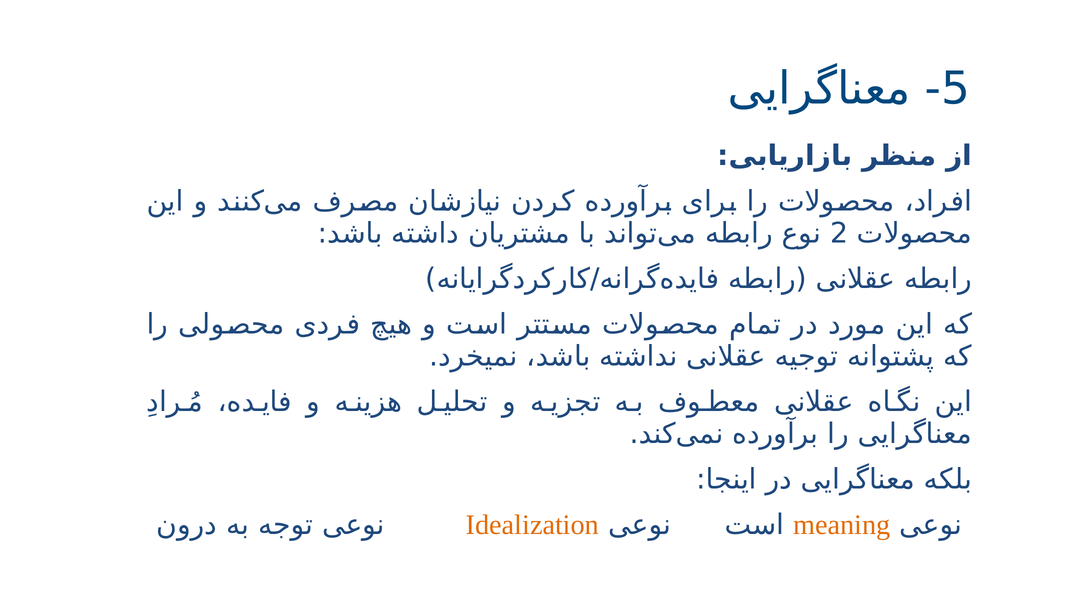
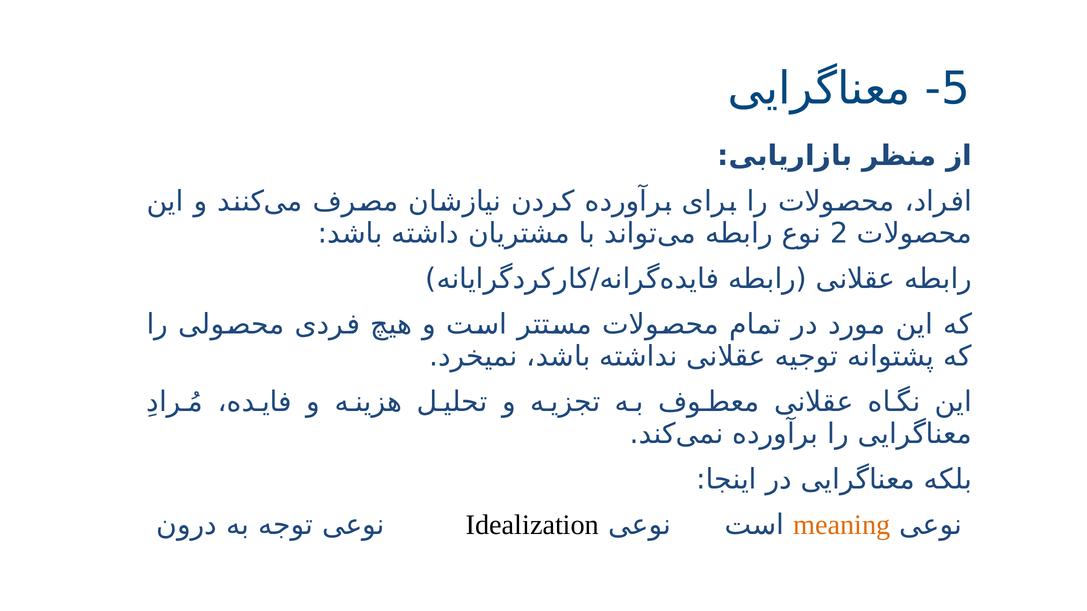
Idealization colour: orange -> black (532, 525)
